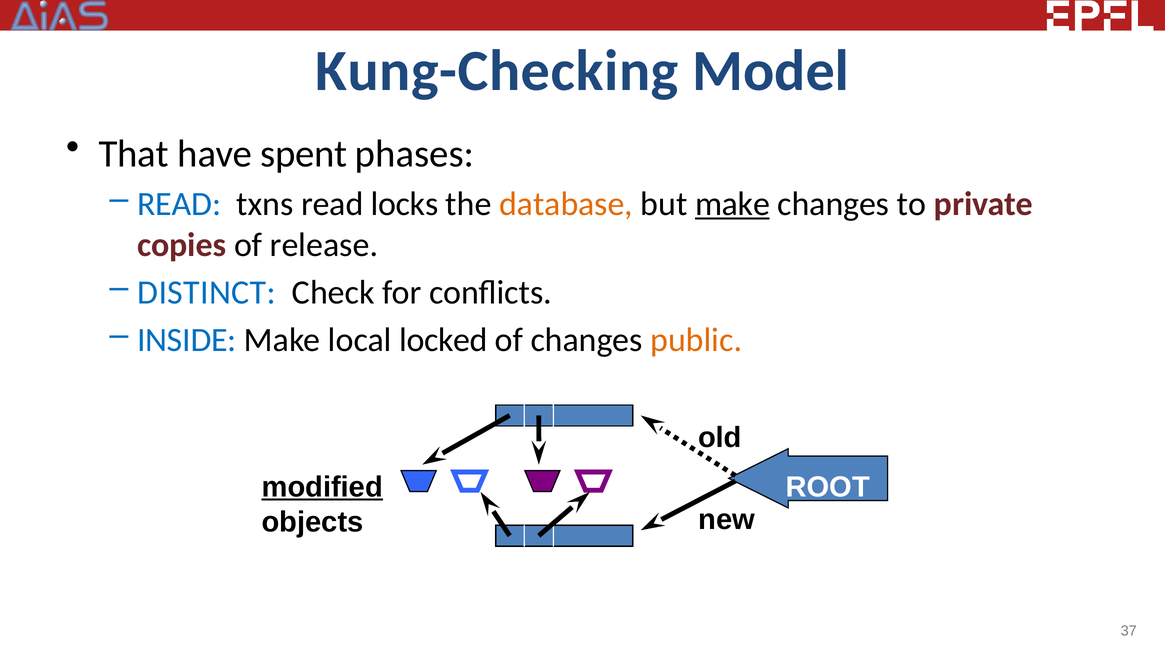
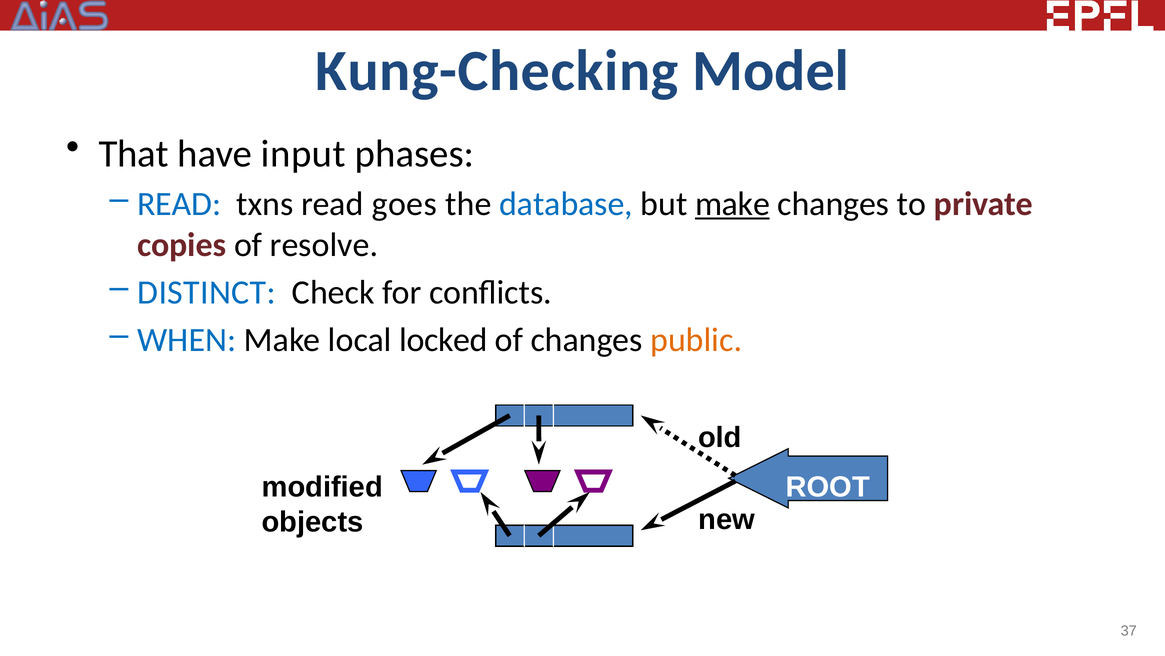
spent: spent -> input (303, 154)
locks: locks -> goes (404, 204)
database colour: orange -> blue (566, 204)
release: release -> resolve (324, 245)
INSIDE: INSIDE -> WHEN (187, 340)
modified underline: present -> none (322, 486)
